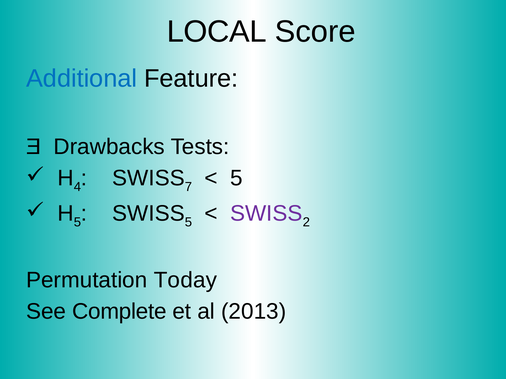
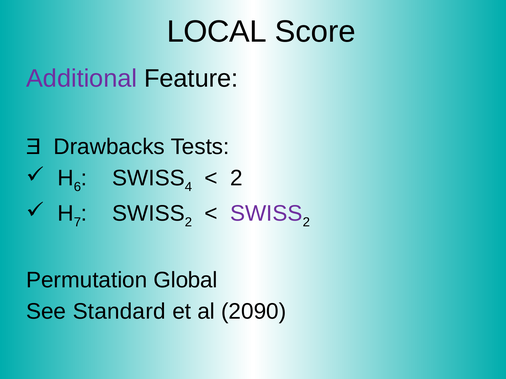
Additional colour: blue -> purple (82, 79)
4: 4 -> 6 (77, 187)
7: 7 -> 4 (188, 187)
5: 5 -> 2 (236, 178)
5: 5 -> 7 (77, 222)
5: 5 -> 2 (188, 222)
Today: Today -> Global (186, 280)
Complete: Complete -> Standard (119, 312)
2013: 2013 -> 2090 (254, 312)
